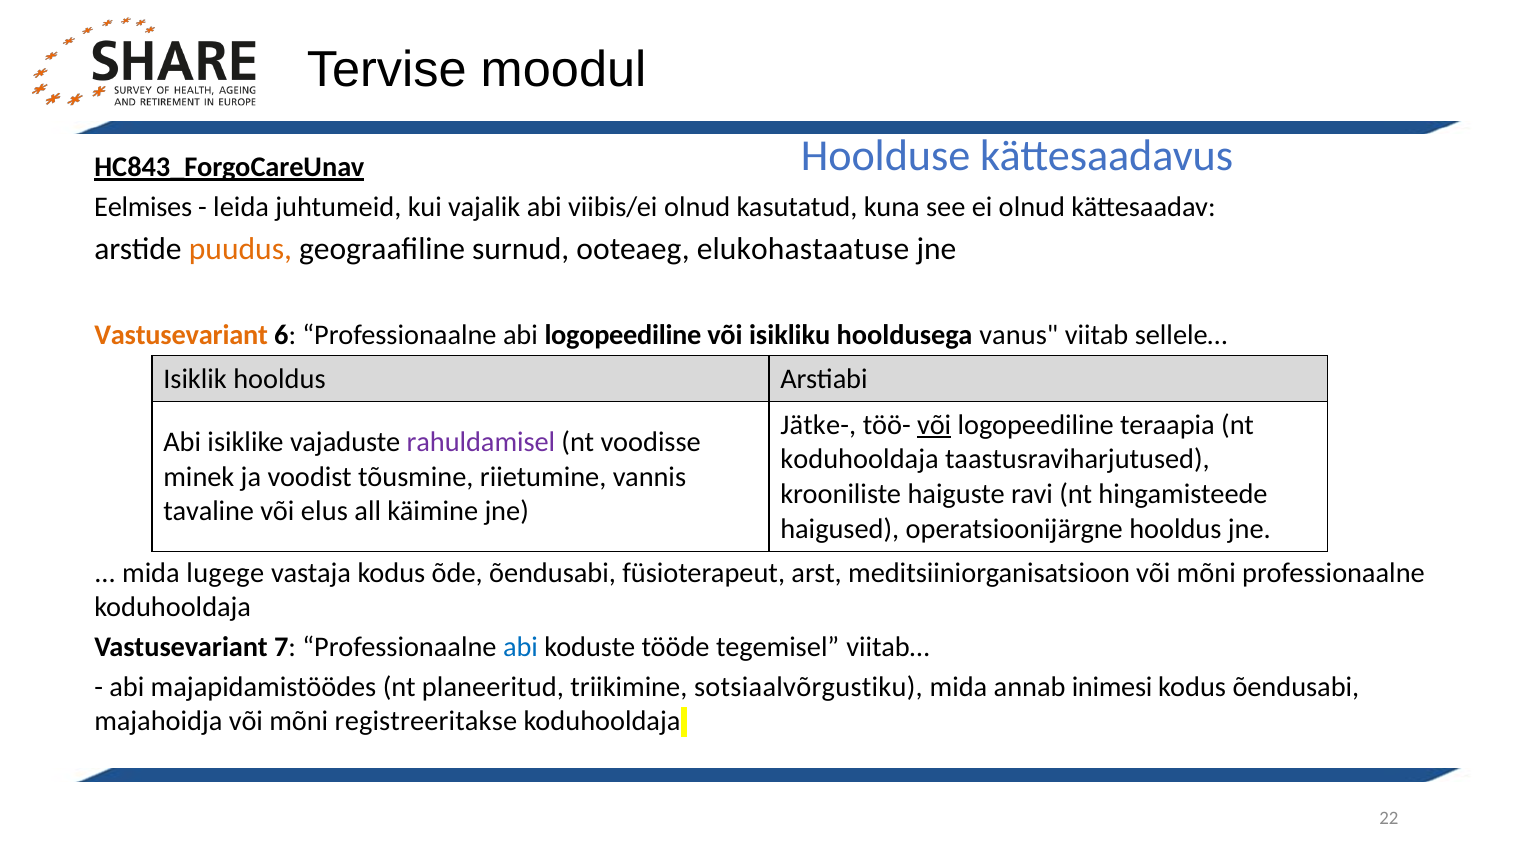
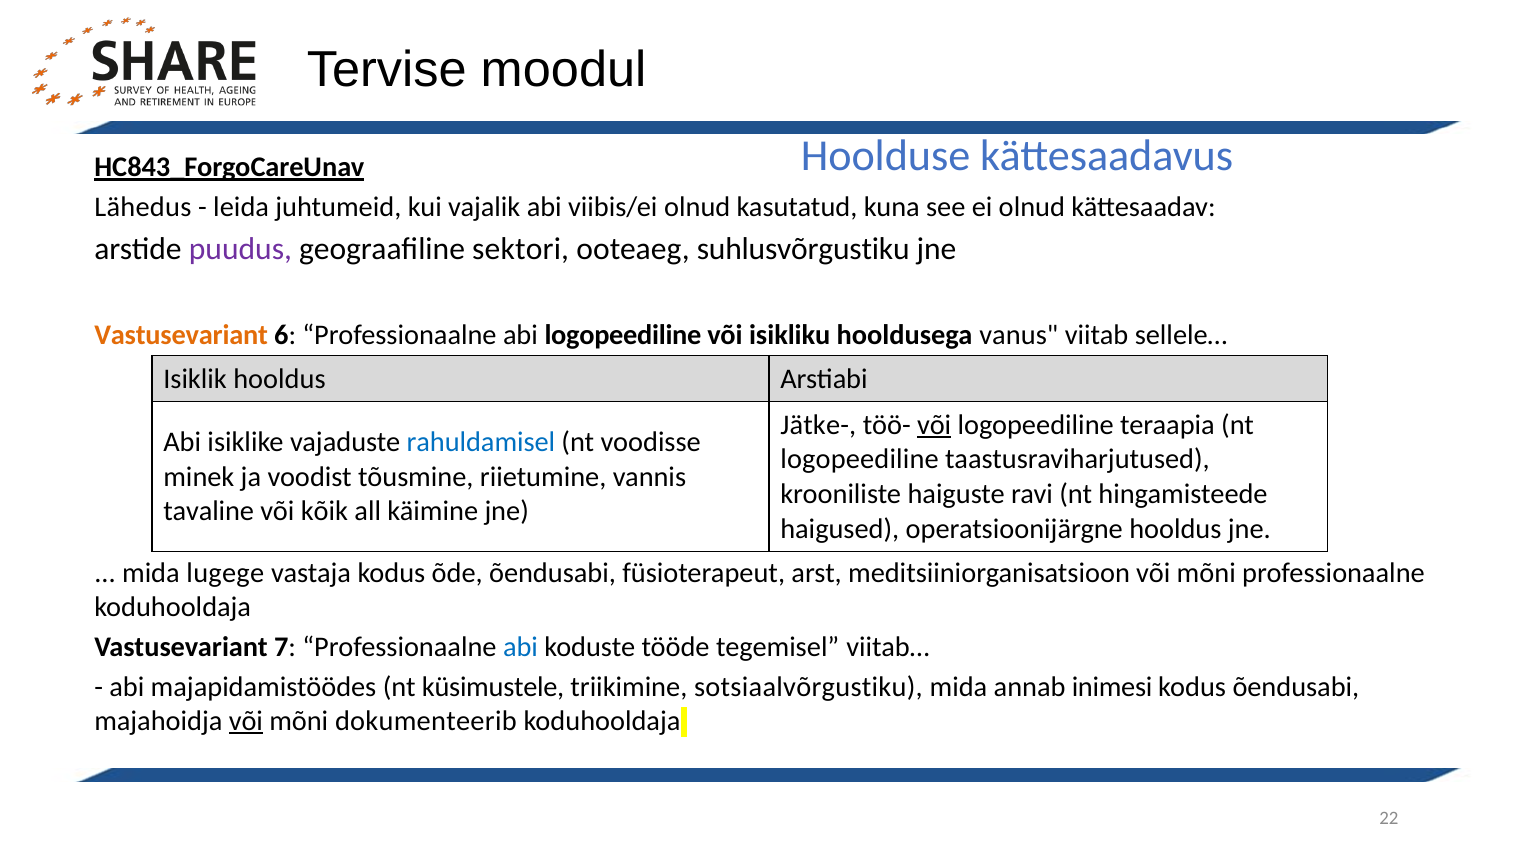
Eelmises: Eelmises -> Lähedus (143, 207)
puudus colour: orange -> purple (240, 249)
surnud: surnud -> sektori (521, 249)
elukohastaatuse: elukohastaatuse -> suhlusvõrgustiku (803, 249)
rahuldamisel colour: purple -> blue (481, 442)
koduhooldaja: koduhooldaja -> logopeediline (860, 459)
elus: elus -> kõik (324, 511)
planeeritud: planeeritud -> küsimustele (493, 687)
või underline: none -> present (246, 721)
registreeritakse: registreeritakse -> dokumenteerib (426, 721)
